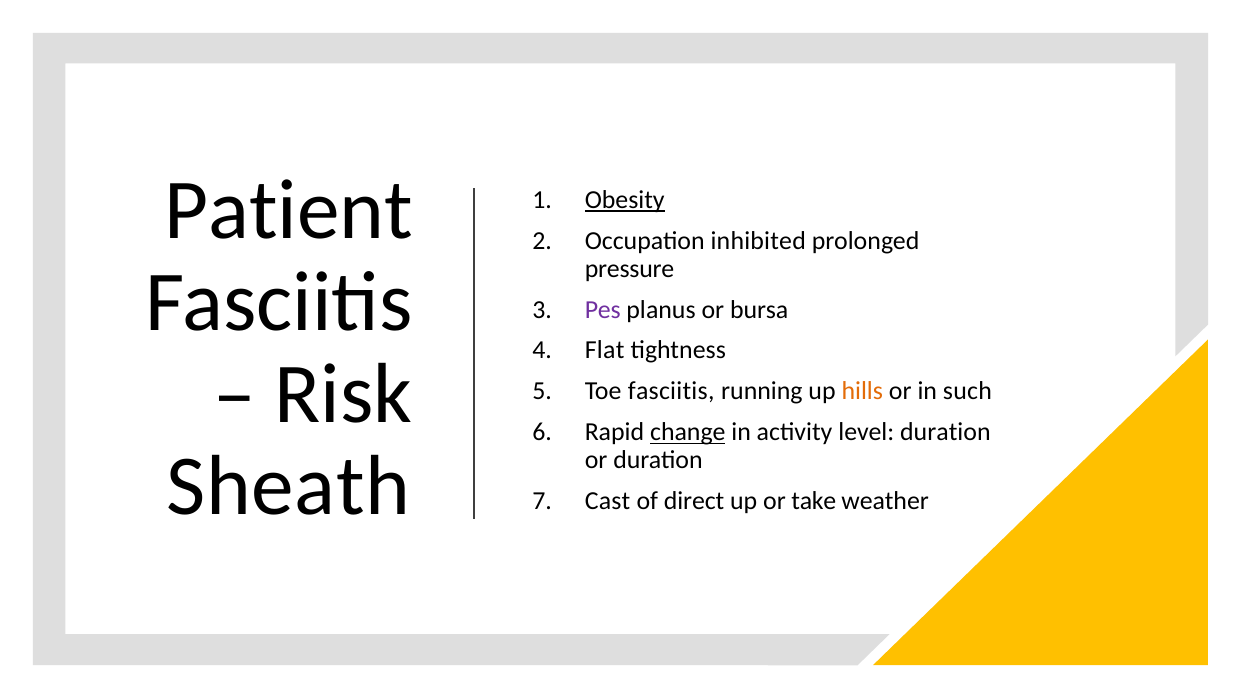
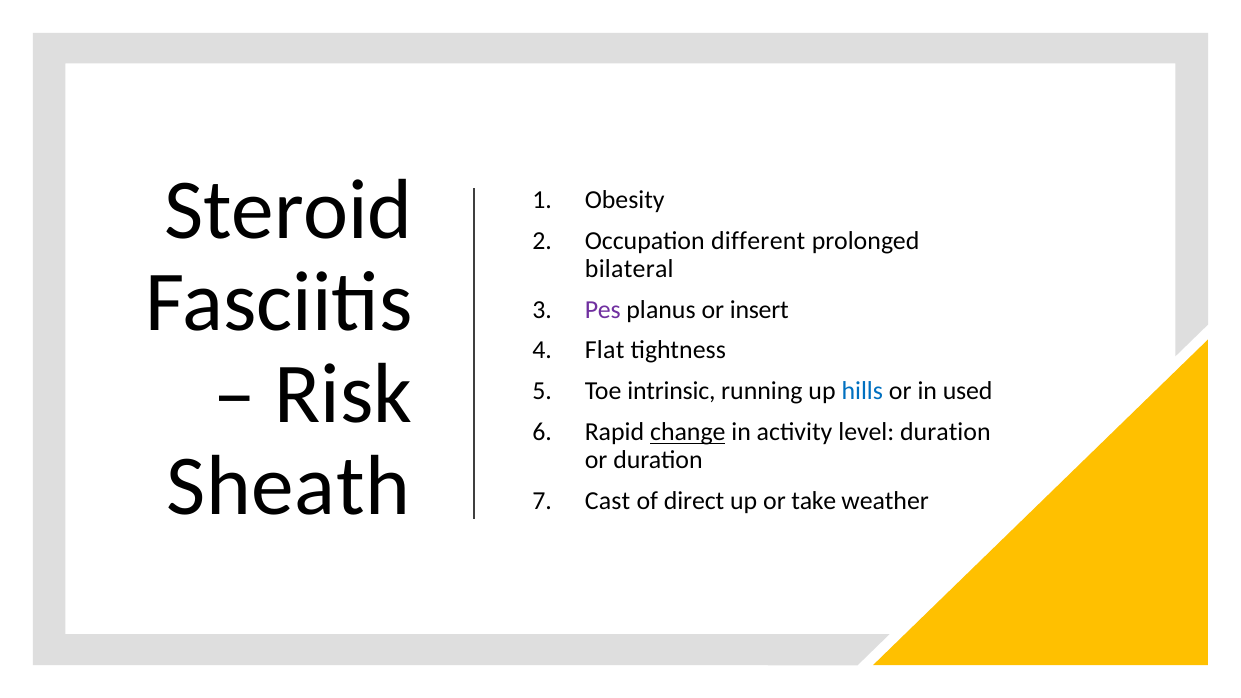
Patient: Patient -> Steroid (289, 210)
Obesity underline: present -> none (625, 200)
inhibited: inhibited -> different (758, 241)
pressure: pressure -> bilateral (629, 269)
bursa: bursa -> insert (759, 310)
Toe fasciitis: fasciitis -> intrinsic (671, 391)
hills colour: orange -> blue (862, 391)
such: such -> used (968, 391)
